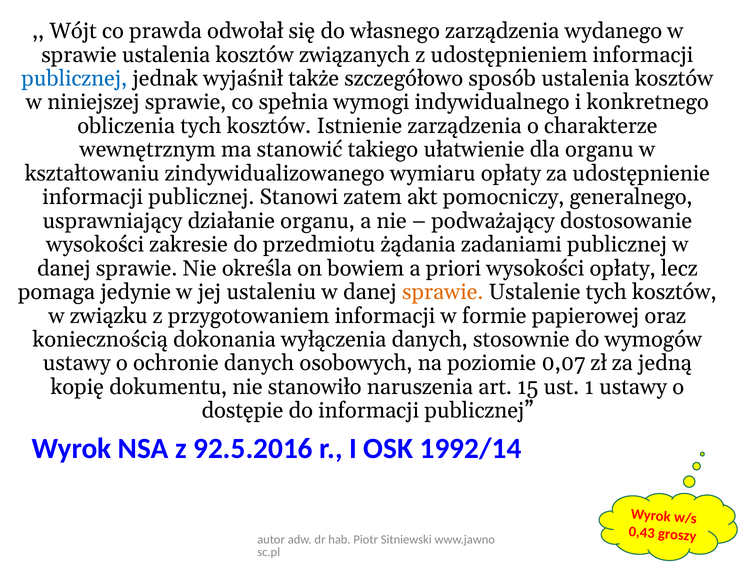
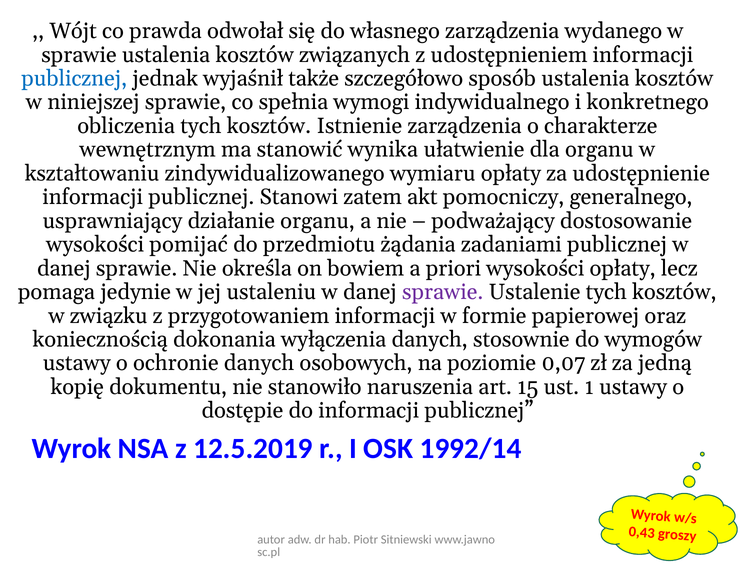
takiego: takiego -> wynika (383, 150)
zakresie: zakresie -> pomijać (189, 245)
sprawie colour: orange -> purple (443, 292)
92.5.2016: 92.5.2016 -> 12.5.2019 (253, 449)
